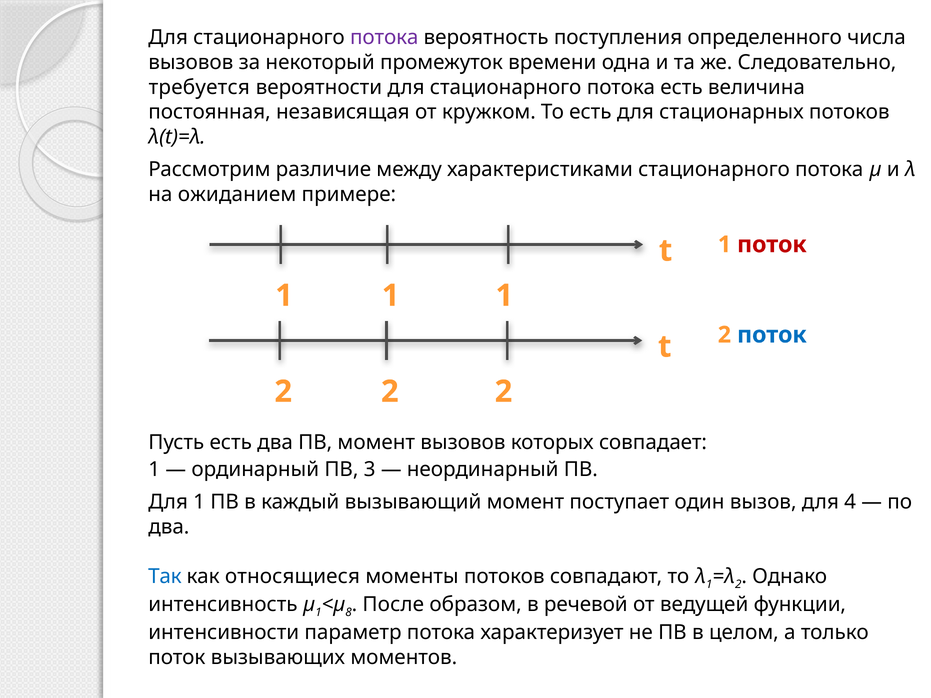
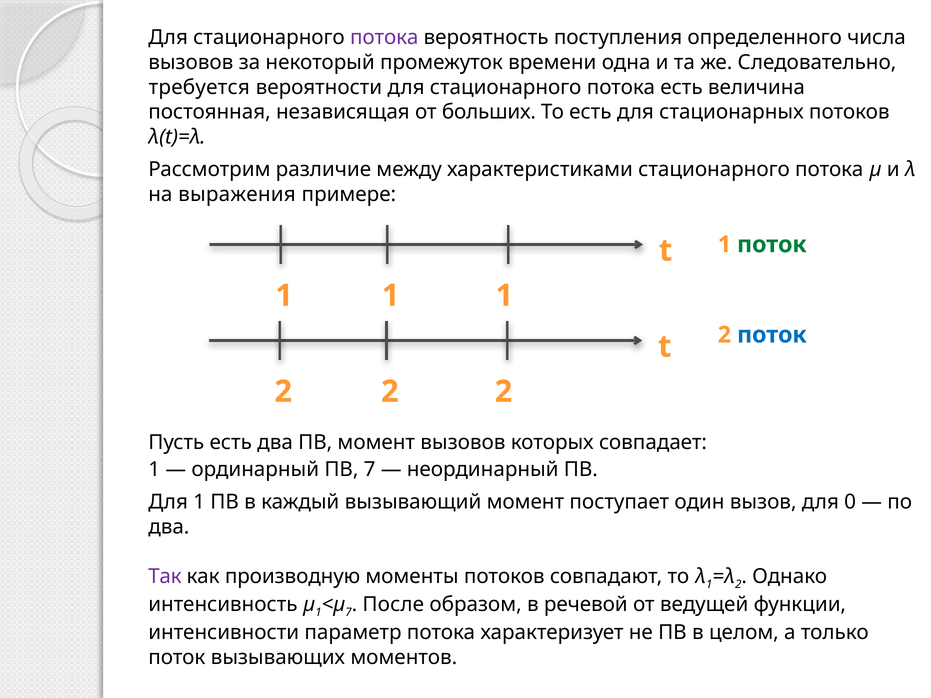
кружком: кружком -> больших (489, 112)
ожиданием: ожиданием -> выражения (237, 194)
поток colour: red -> green (772, 245)
ПВ 3: 3 -> 7 (370, 470)
4: 4 -> 0 (850, 502)
Так colour: blue -> purple (165, 577)
относящиеся: относящиеся -> производную (293, 577)
8: 8 -> 7 (348, 613)
